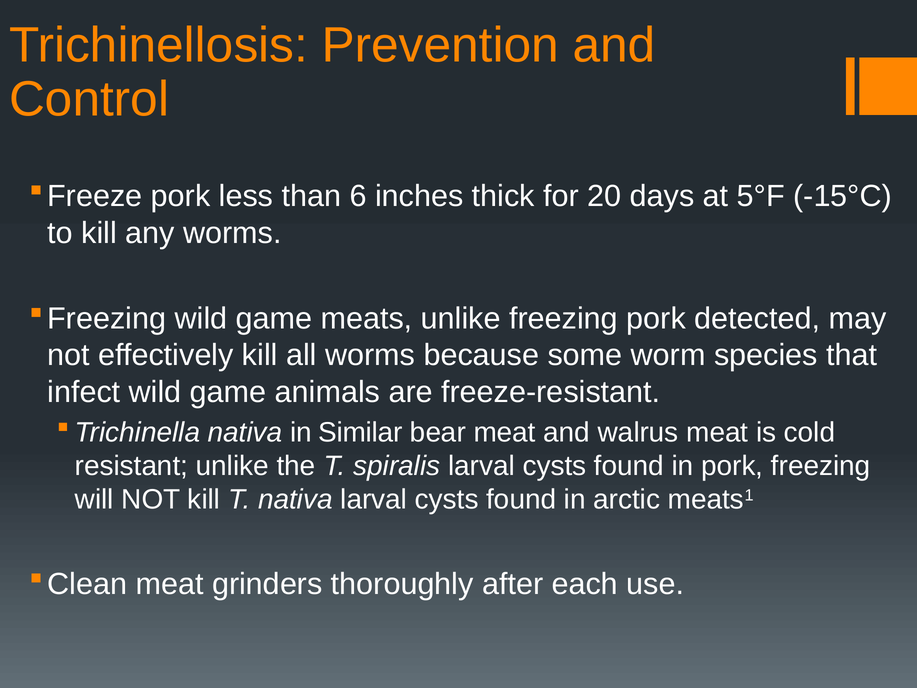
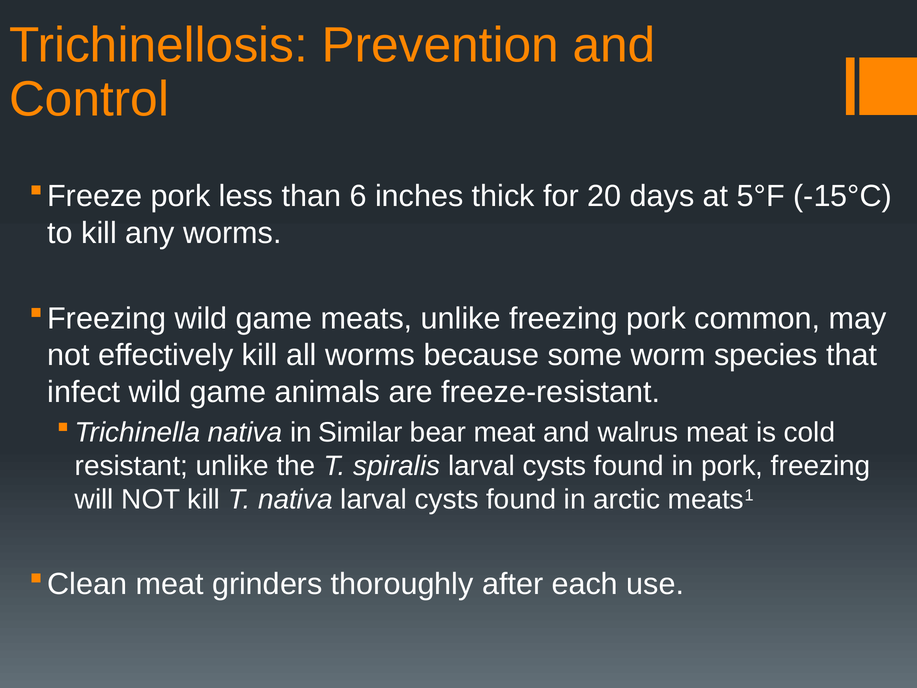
detected: detected -> common (757, 318)
